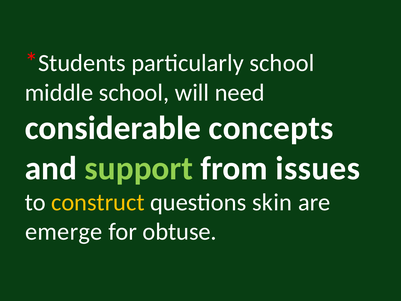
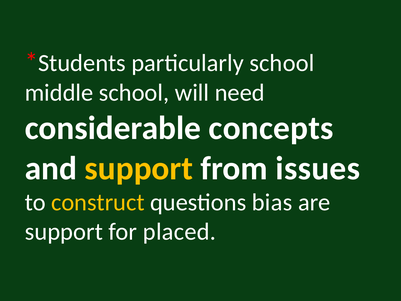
support colour: light green -> yellow (139, 168)
skin: skin -> bias (272, 202)
emerge: emerge -> support (64, 232)
obtuse: obtuse -> placed (180, 232)
